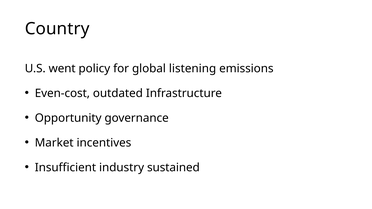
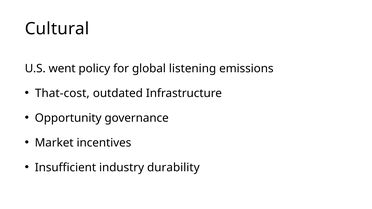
Country: Country -> Cultural (57, 29)
Even-cost: Even-cost -> That-cost (62, 93)
sustained: sustained -> durability (173, 168)
